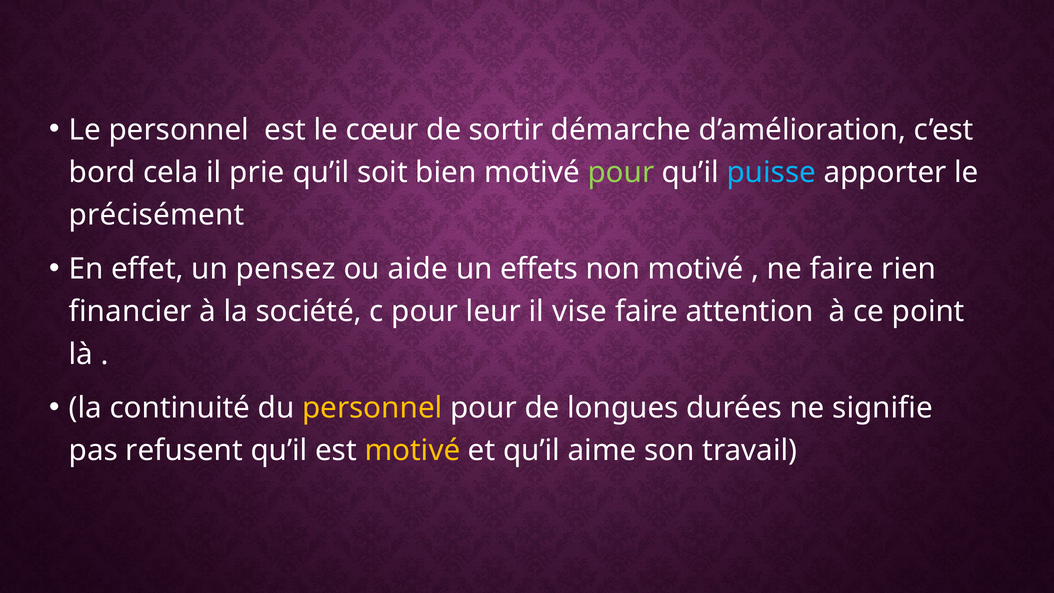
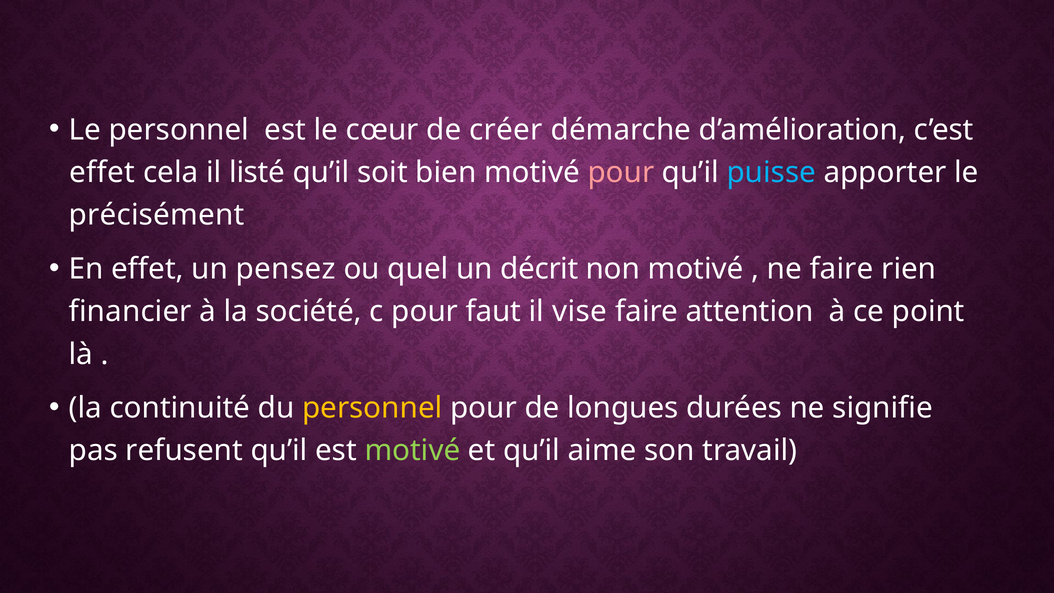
sortir: sortir -> créer (506, 130)
bord: bord -> effet (102, 172)
prie: prie -> listé (257, 172)
pour colour: light green -> pink (621, 172)
aide: aide -> quel (418, 269)
effets: effets -> décrit (539, 269)
leur: leur -> faut (493, 312)
motivé colour: yellow -> light green (412, 451)
